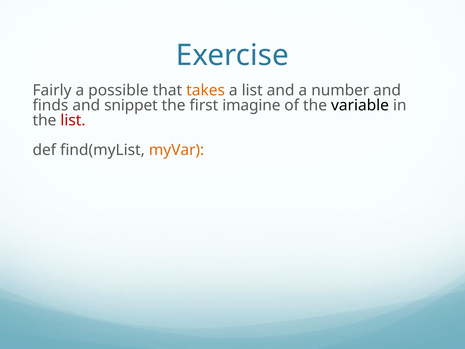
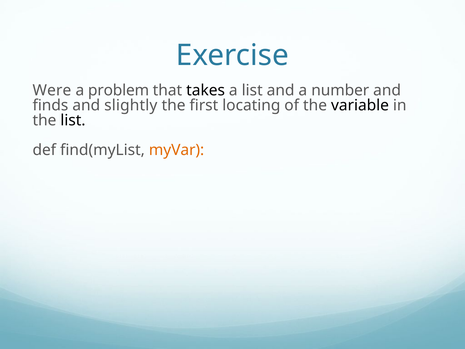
Fairly: Fairly -> Were (52, 90)
possible: possible -> problem (119, 90)
takes colour: orange -> black (206, 90)
snippet: snippet -> slightly (131, 105)
imagine: imagine -> locating (251, 105)
list colour: red -> black (73, 120)
